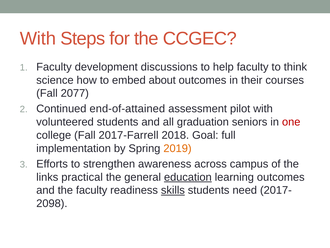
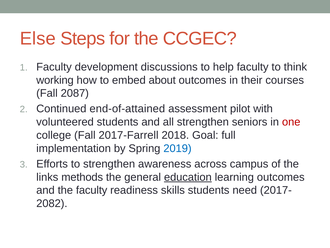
With: With -> Else (38, 38)
science: science -> working (55, 80)
2077: 2077 -> 2087 (75, 93)
all graduation: graduation -> strengthen (203, 122)
2019 colour: orange -> blue (177, 148)
practical: practical -> methods (82, 177)
skills underline: present -> none (173, 190)
2098: 2098 -> 2082 (52, 203)
